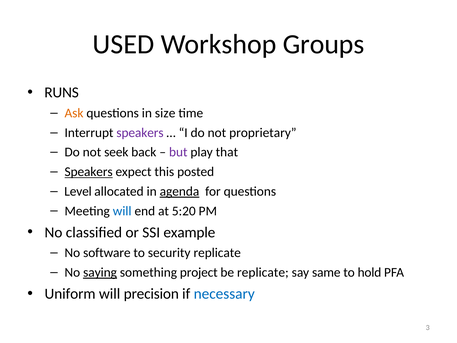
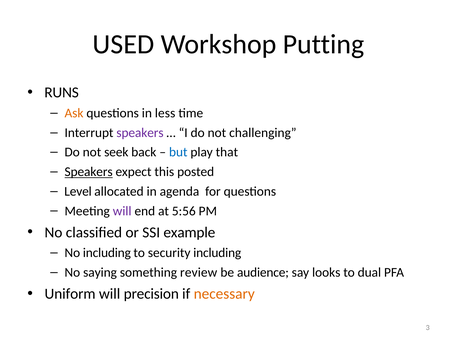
Groups: Groups -> Putting (324, 44)
size: size -> less (165, 113)
proprietary: proprietary -> challenging (263, 133)
but colour: purple -> blue (178, 152)
agenda underline: present -> none (179, 191)
will colour: blue -> purple (122, 211)
5:20: 5:20 -> 5:56 (184, 211)
No software: software -> including (107, 253)
security replicate: replicate -> including (217, 253)
saying underline: present -> none (100, 272)
project: project -> review (199, 272)
be replicate: replicate -> audience (263, 272)
same: same -> looks (326, 272)
hold: hold -> dual (369, 272)
necessary colour: blue -> orange (224, 294)
